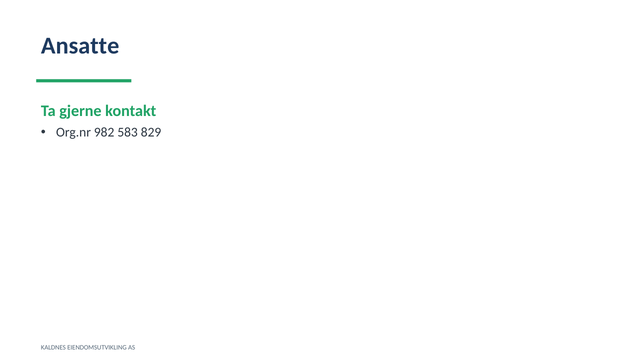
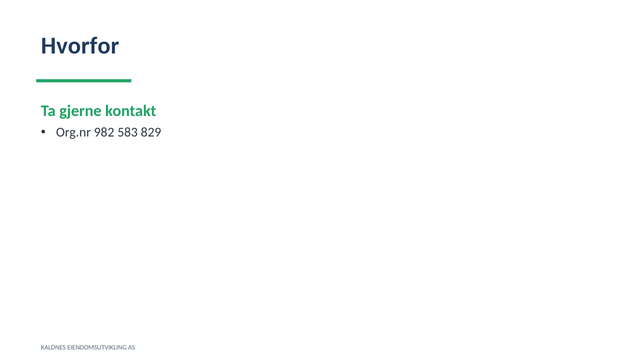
Ansatte: Ansatte -> Hvorfor (80, 46)
